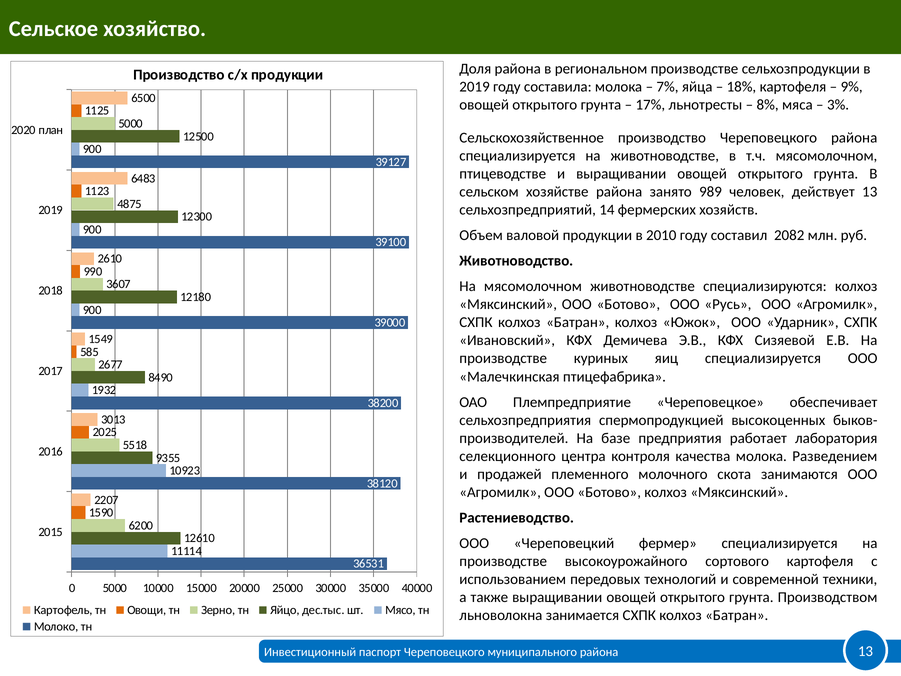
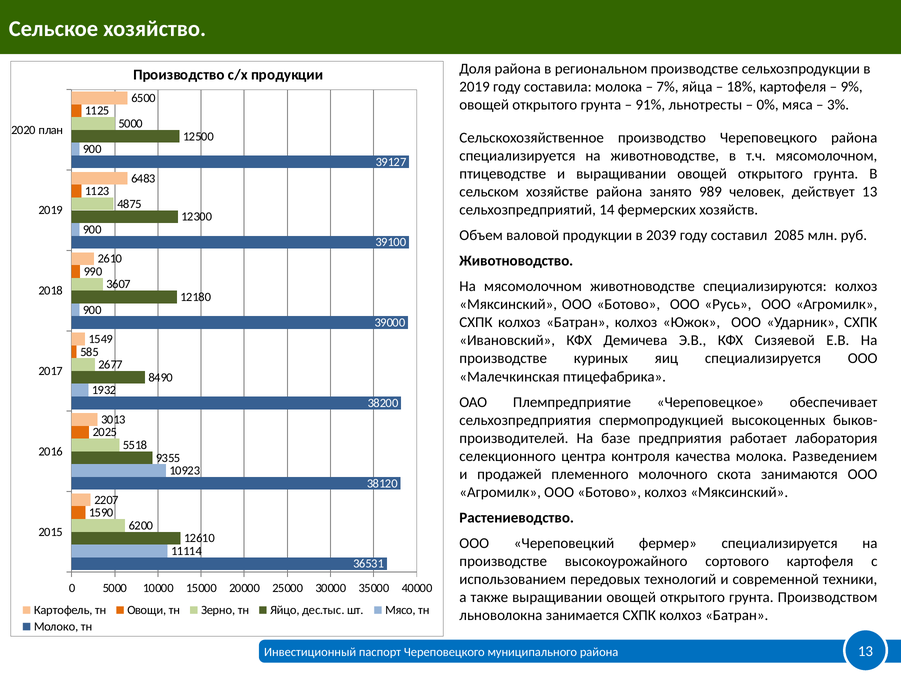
17%: 17% -> 91% (650, 105)
8%: 8% -> 0% (768, 105)
2010: 2010 -> 2039 (661, 235)
2082: 2082 -> 2085 (789, 235)
